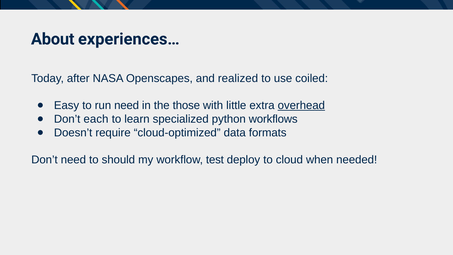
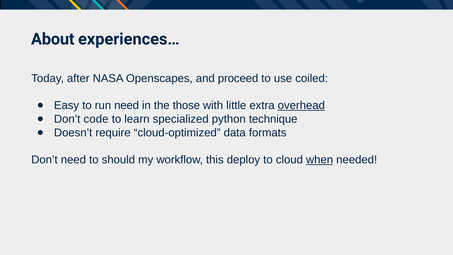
realized: realized -> proceed (238, 78)
each: each -> code (96, 119)
workflows: workflows -> technique (273, 119)
test: test -> this (215, 160)
when underline: none -> present (320, 160)
